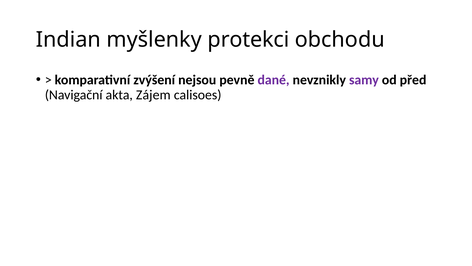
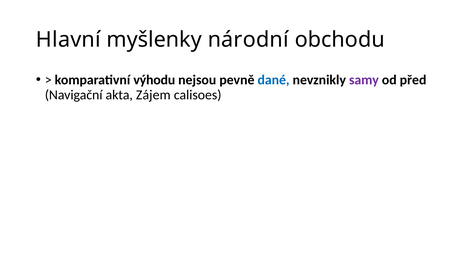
Indian: Indian -> Hlavní (68, 40)
protekci: protekci -> národní (248, 40)
zvýšení: zvýšení -> výhodu (154, 80)
dané colour: purple -> blue (274, 80)
